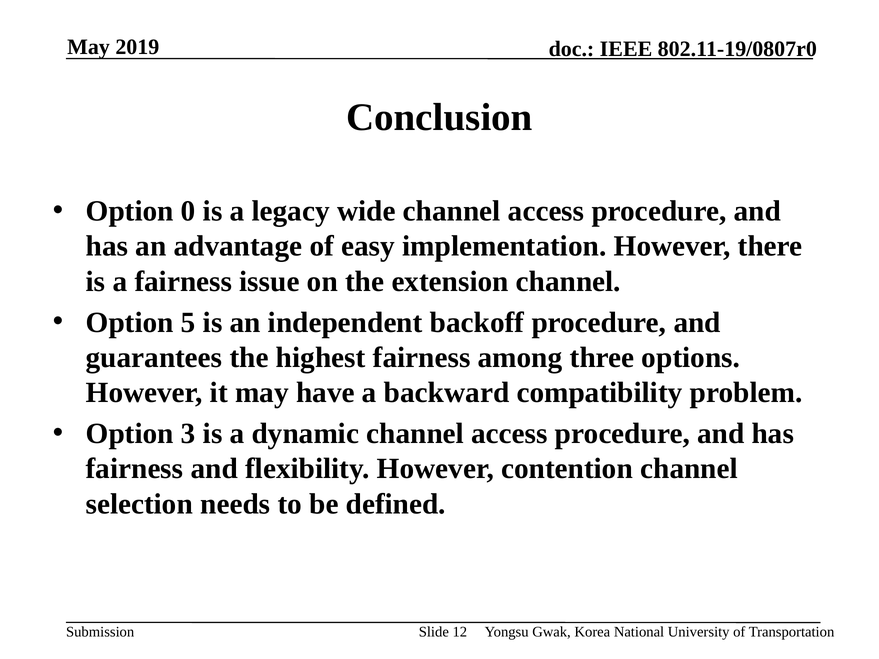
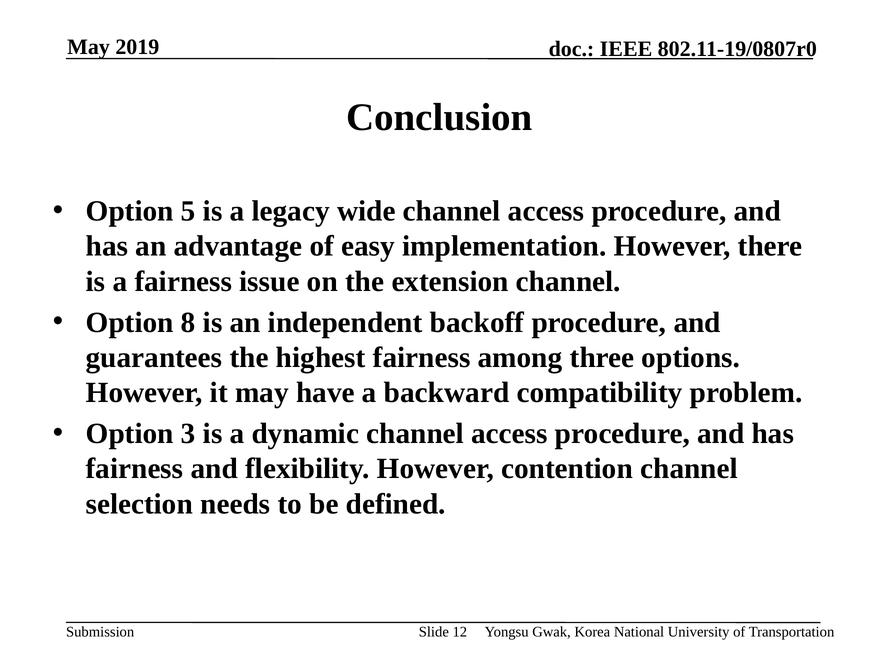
0: 0 -> 5 (188, 211)
5: 5 -> 8 (188, 322)
